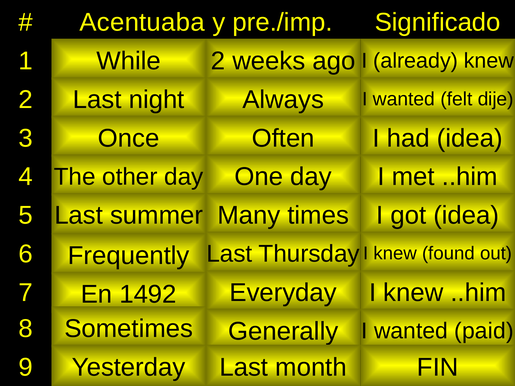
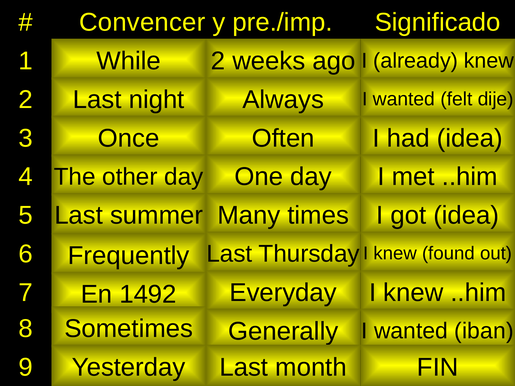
Acentuaba: Acentuaba -> Convencer (142, 22)
paid: paid -> iban (484, 331)
